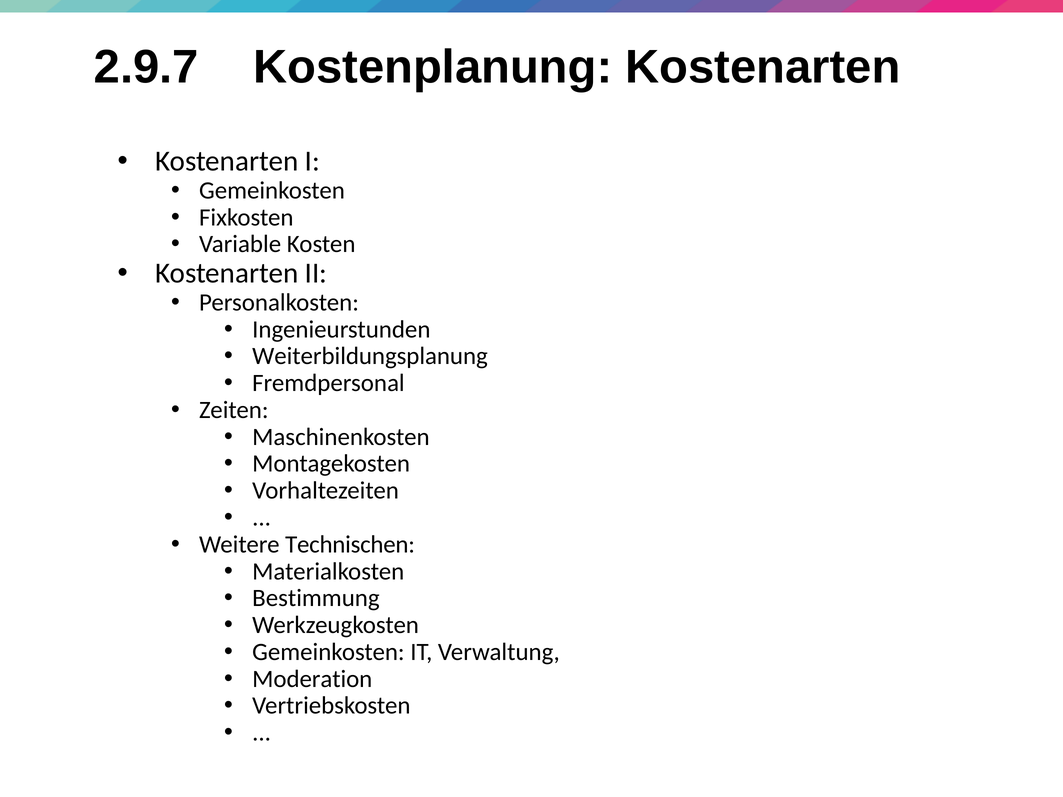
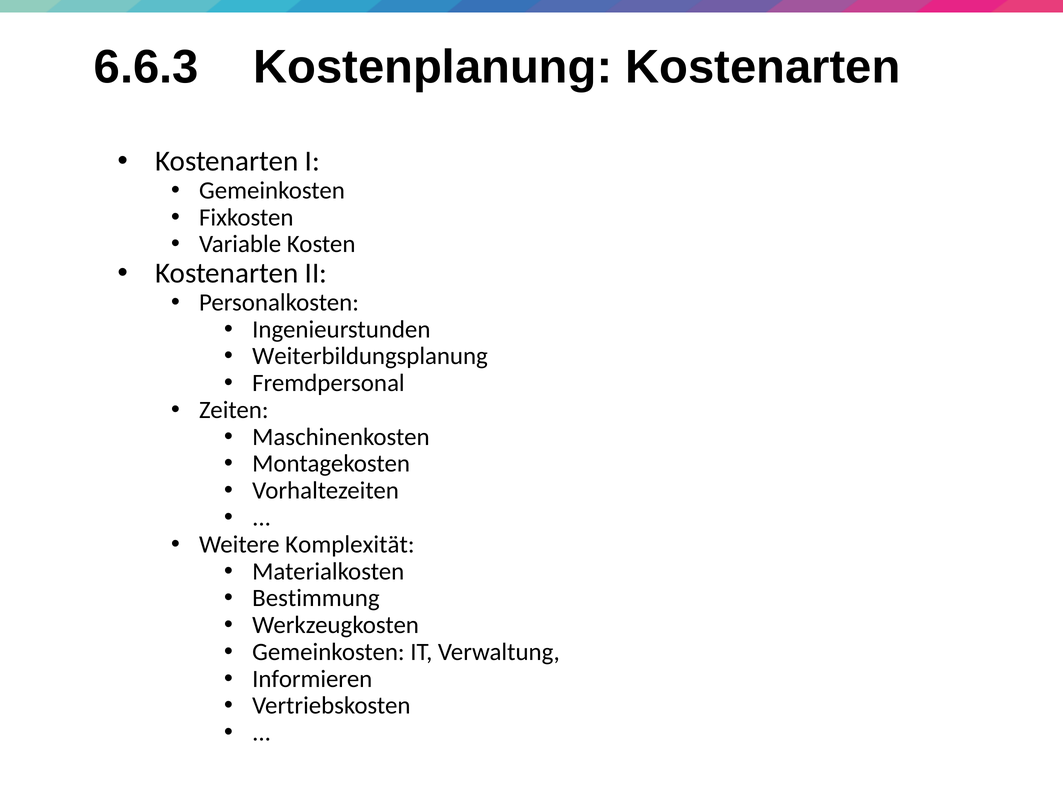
2.9.7: 2.9.7 -> 6.6.3 (146, 67)
Technischen: Technischen -> Komplexität (350, 545)
Moderation: Moderation -> Informieren (312, 679)
